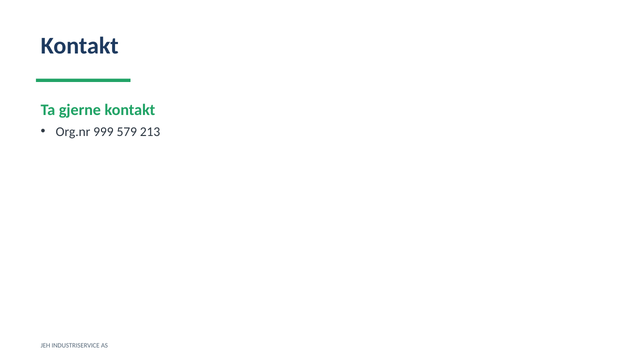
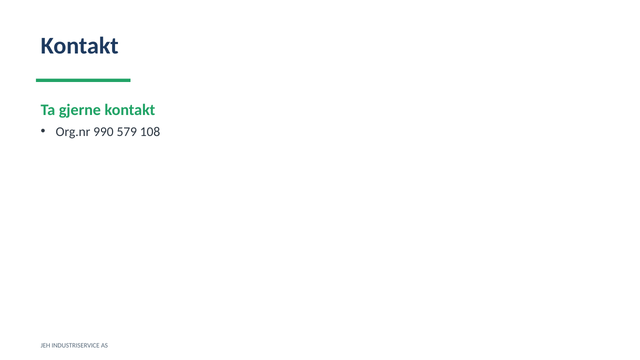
999: 999 -> 990 (103, 132)
213: 213 -> 108 (150, 132)
